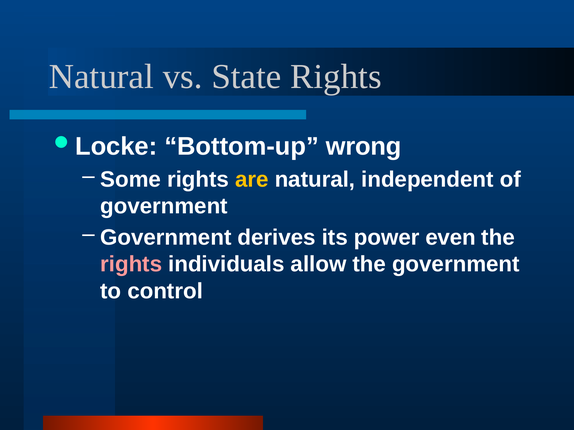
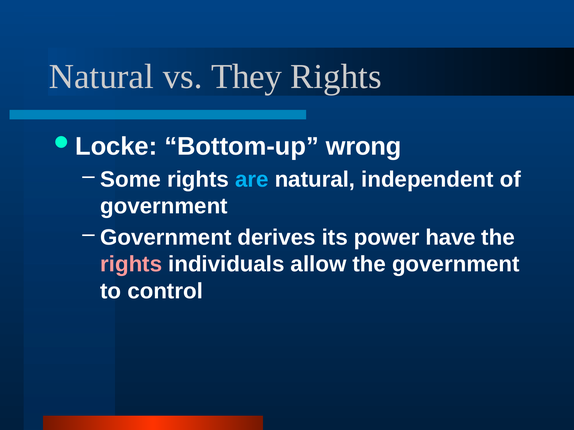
State: State -> They (247, 77)
are colour: yellow -> light blue (252, 180)
even: even -> have (451, 238)
